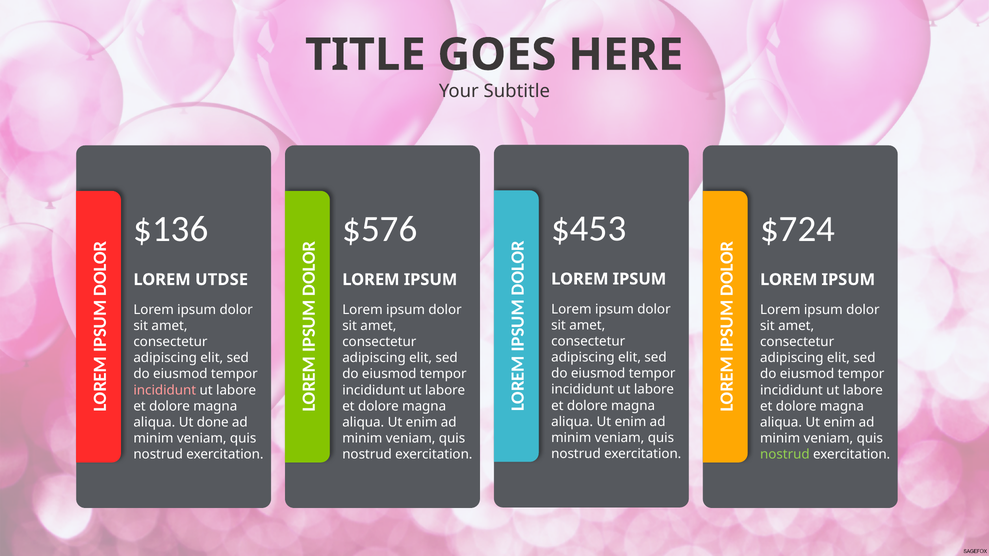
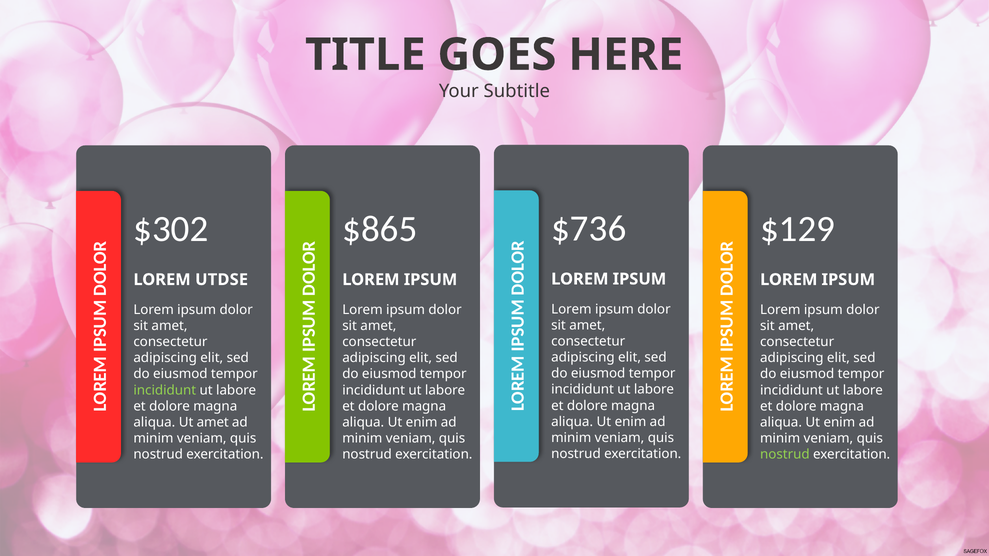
$453: $453 -> $736 (589, 229)
$136: $136 -> $302 (171, 229)
$576: $576 -> $865 (380, 229)
$724: $724 -> $129 (798, 229)
incididunt colour: pink -> light green (165, 390)
Ut done: done -> amet (213, 422)
